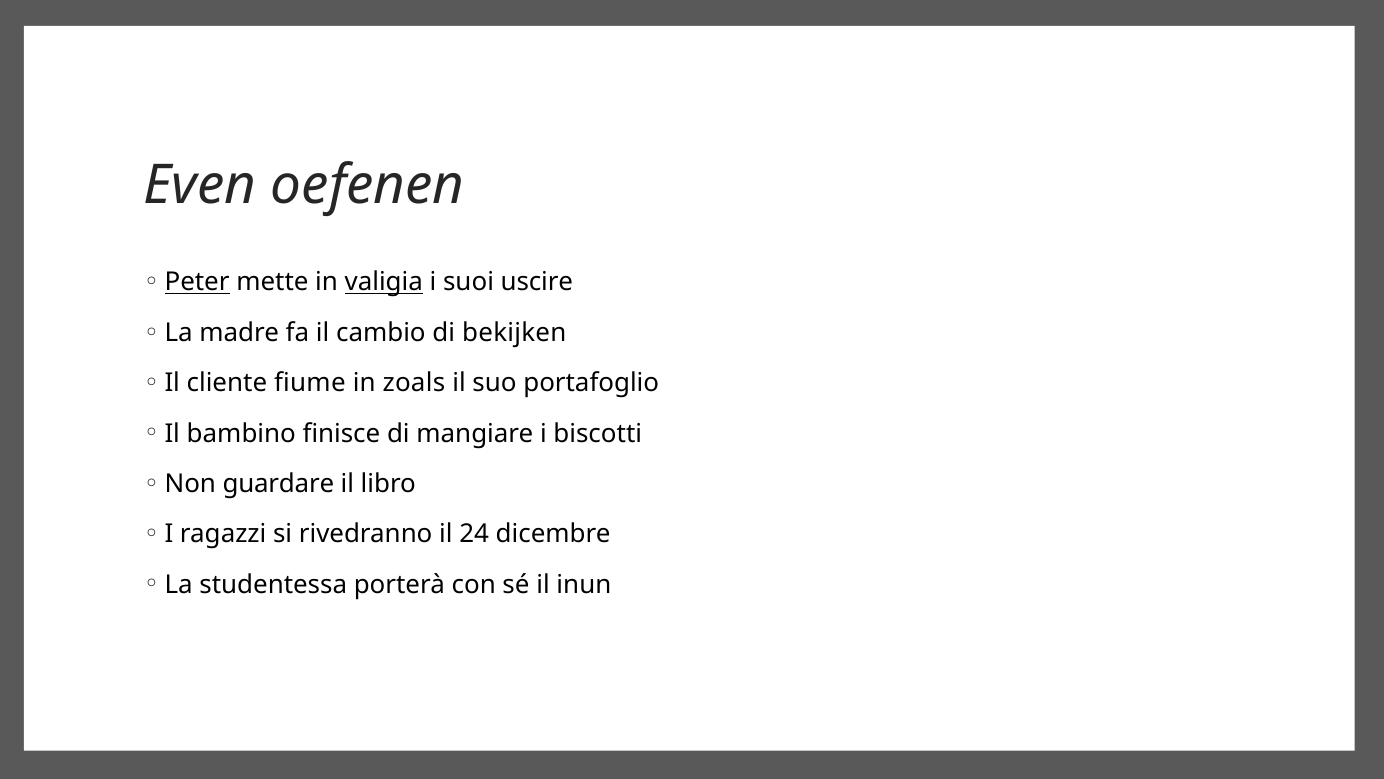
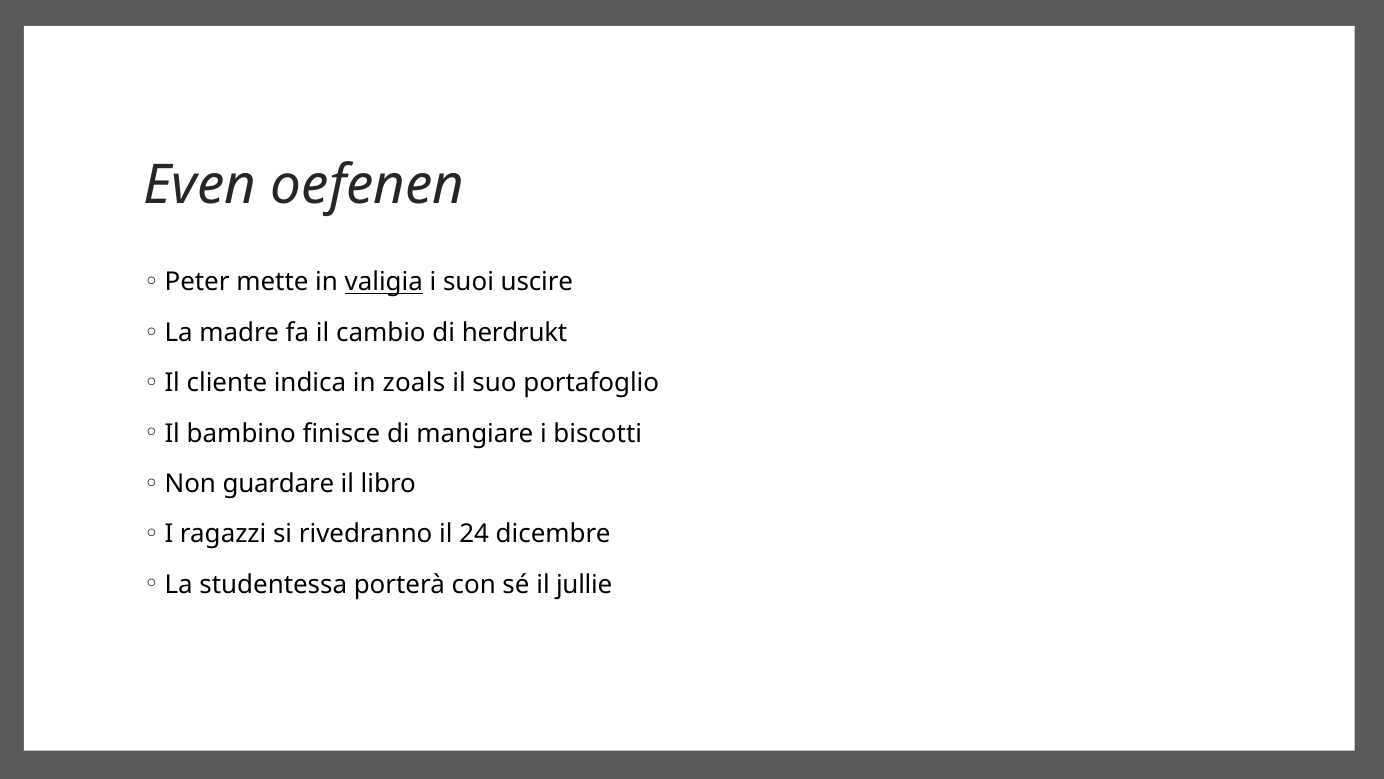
Peter underline: present -> none (197, 282)
bekijken: bekijken -> herdrukt (515, 333)
fiume: fiume -> indica (310, 383)
inun: inun -> jullie (584, 584)
